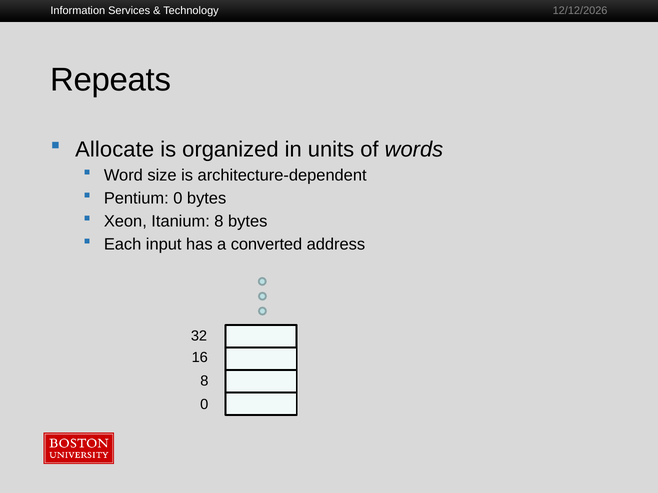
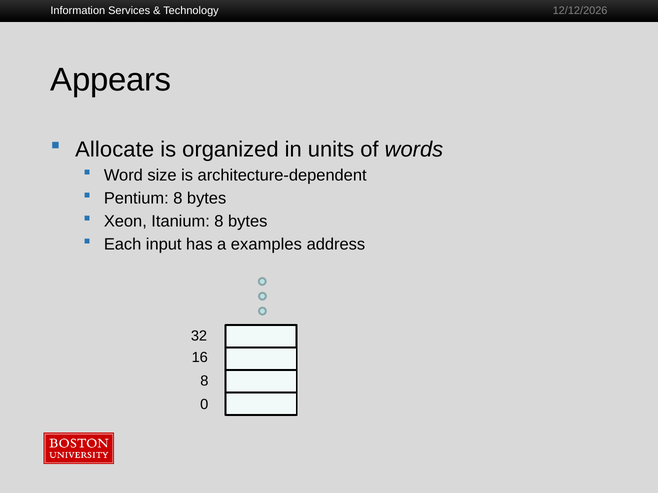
Repeats: Repeats -> Appears (111, 80)
Pentium 0: 0 -> 8 (178, 199)
converted: converted -> examples (266, 245)
